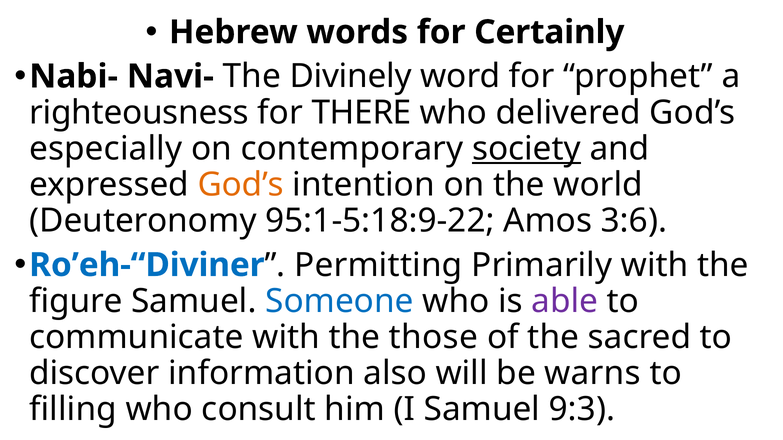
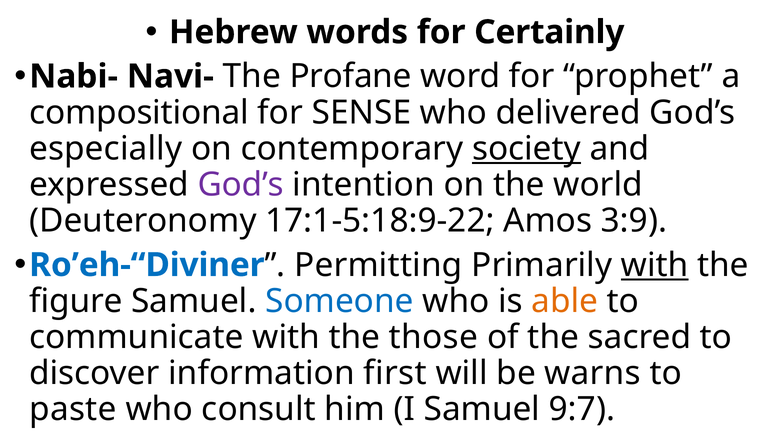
Divinely: Divinely -> Profane (351, 77)
righteousness: righteousness -> compositional (139, 113)
THERE: THERE -> SENSE (361, 113)
God’s colour: orange -> purple (241, 185)
95:1-5:18:9-22: 95:1-5:18:9-22 -> 17:1-5:18:9-22 (380, 221)
3:6: 3:6 -> 3:9 (634, 221)
with underline: none -> present (655, 265)
able colour: purple -> orange (565, 301)
also: also -> first (395, 374)
filling: filling -> paste (73, 410)
9:3: 9:3 -> 9:7 (582, 410)
